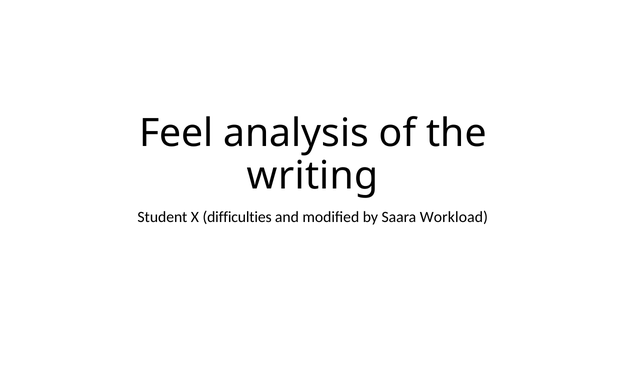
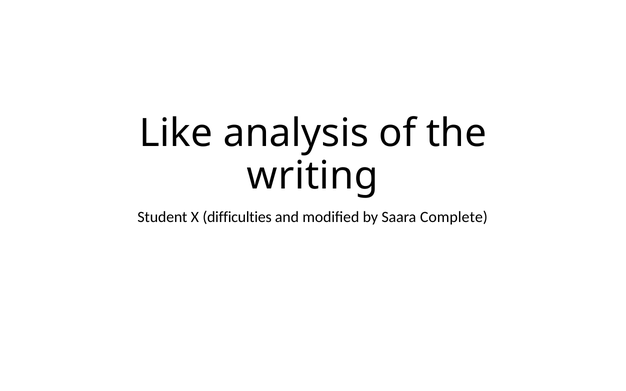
Feel: Feel -> Like (176, 133)
Workload: Workload -> Complete (454, 217)
